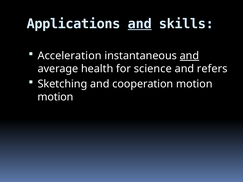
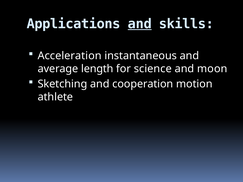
and underline: present -> none (189, 56)
health: health -> length (97, 69)
refers: refers -> moon (212, 69)
motion: motion -> athlete (55, 97)
